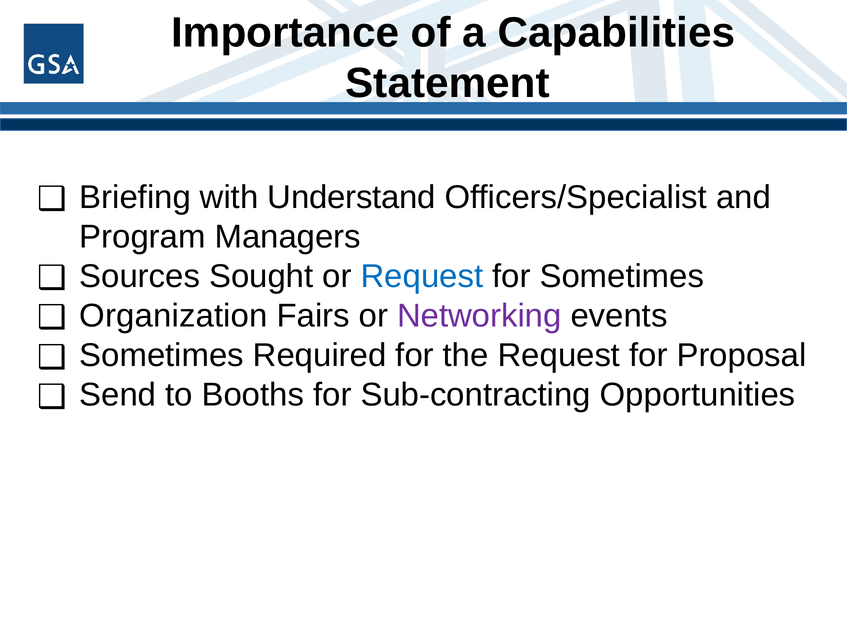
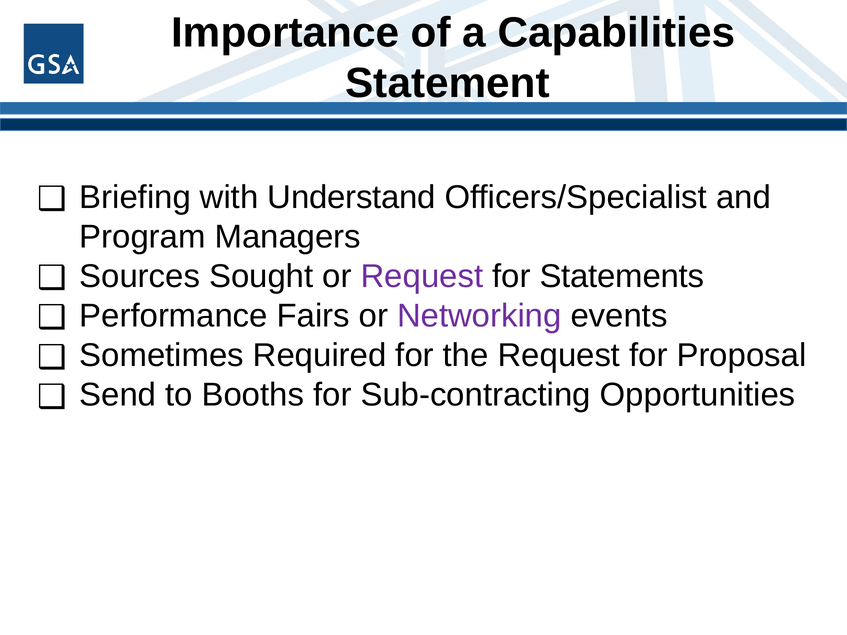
Request colour: blue -> purple (422, 276)
for Sometimes: Sometimes -> Statements (622, 276)
Organization: Organization -> Performance (174, 316)
